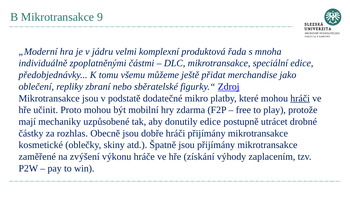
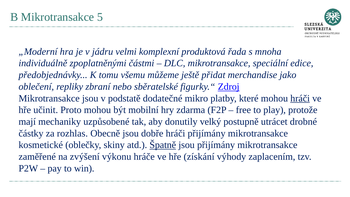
9: 9 -> 5 (100, 17)
donutily edice: edice -> velký (211, 122)
Špatně underline: none -> present (163, 145)
